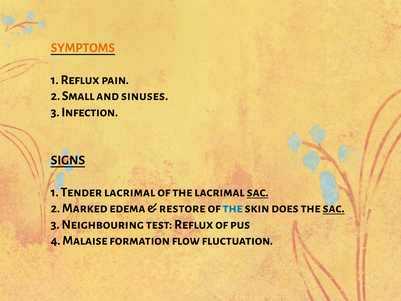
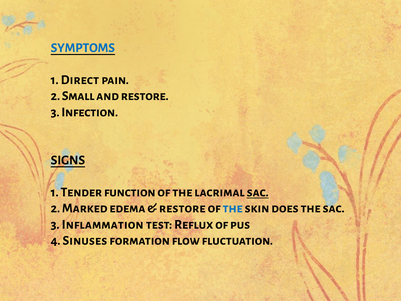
SYMPTOMS colour: orange -> blue (83, 48)
1 Reflux: Reflux -> Direct (80, 80)
and sinuses: sinuses -> restore (145, 96)
Tender lacrimal: lacrimal -> function (130, 192)
sac underline: present -> none (334, 208)
Neighbouring: Neighbouring -> Inflammation (103, 224)
Malaise: Malaise -> Sinuses (85, 240)
